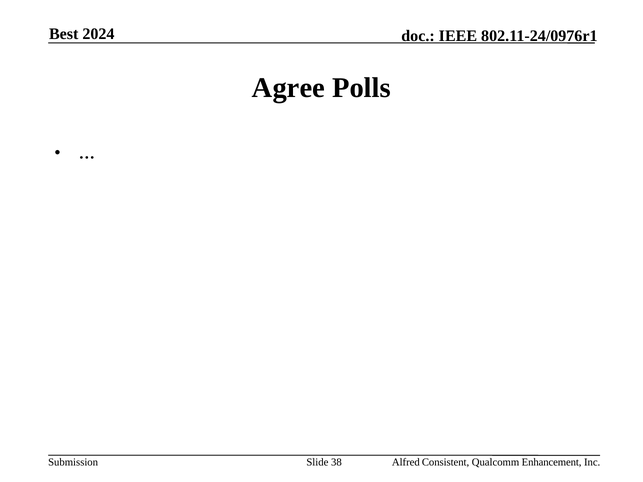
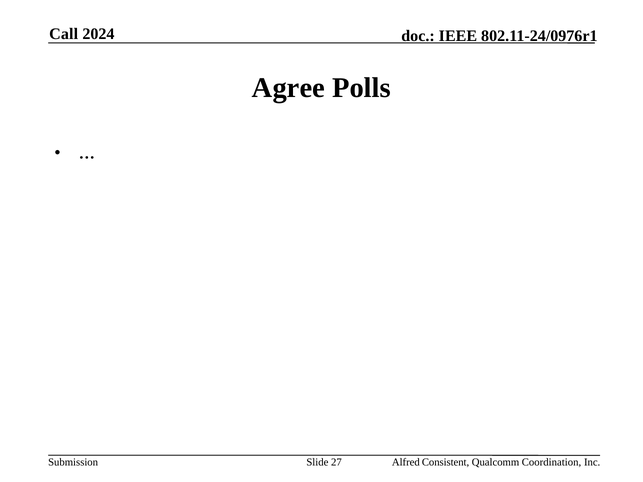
Best: Best -> Call (64, 34)
38: 38 -> 27 (336, 463)
Enhancement: Enhancement -> Coordination (552, 463)
